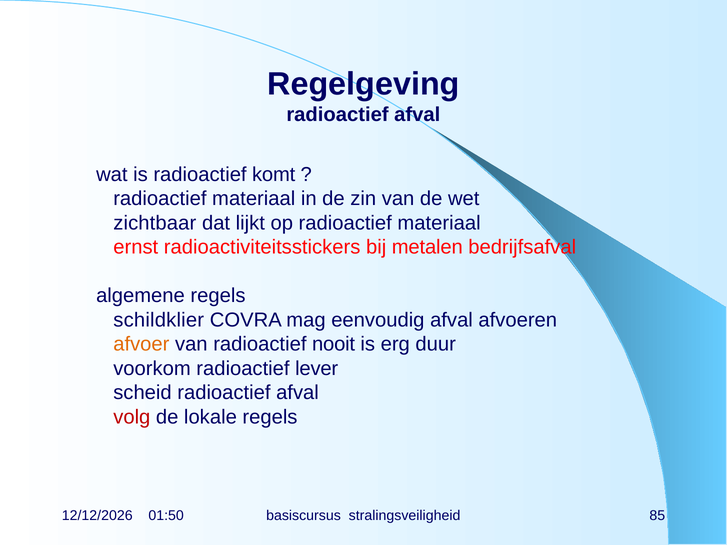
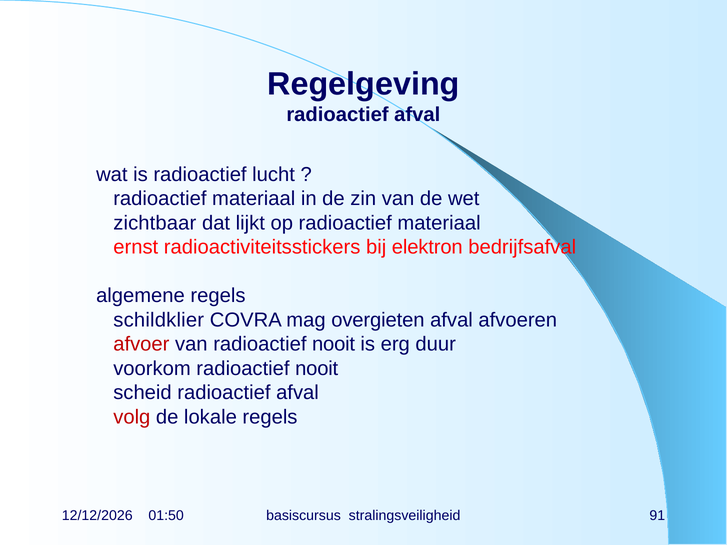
komt: komt -> lucht (274, 175)
metalen: metalen -> elektron (427, 247)
eenvoudig: eenvoudig -> overgieten (378, 320)
afvoer colour: orange -> red (141, 344)
voorkom radioactief lever: lever -> nooit (317, 369)
85: 85 -> 91 (657, 516)
